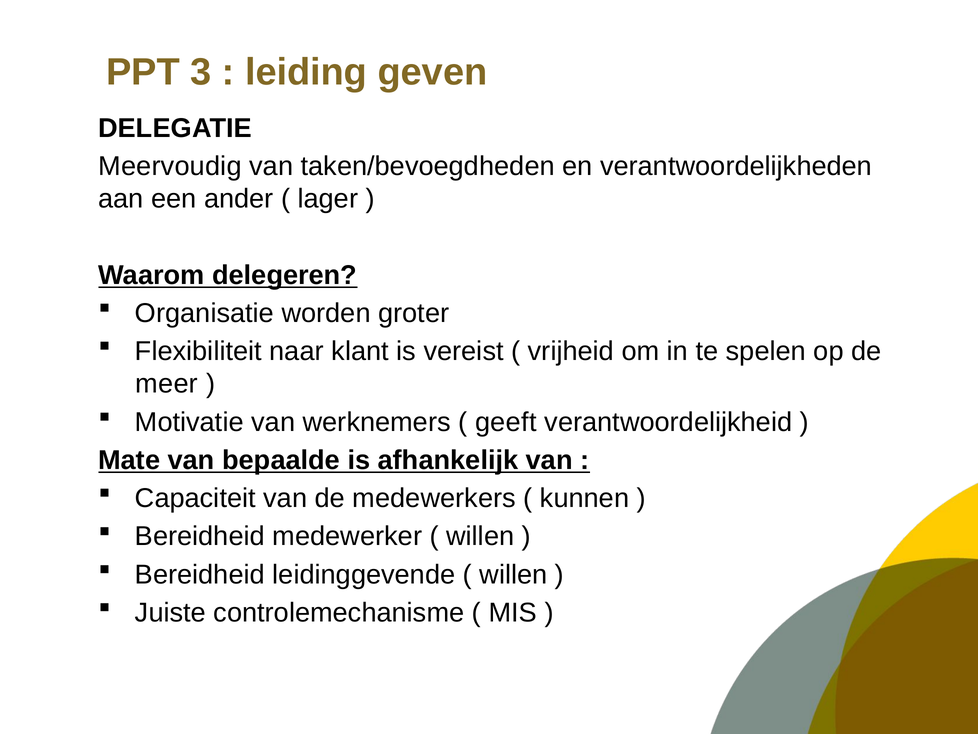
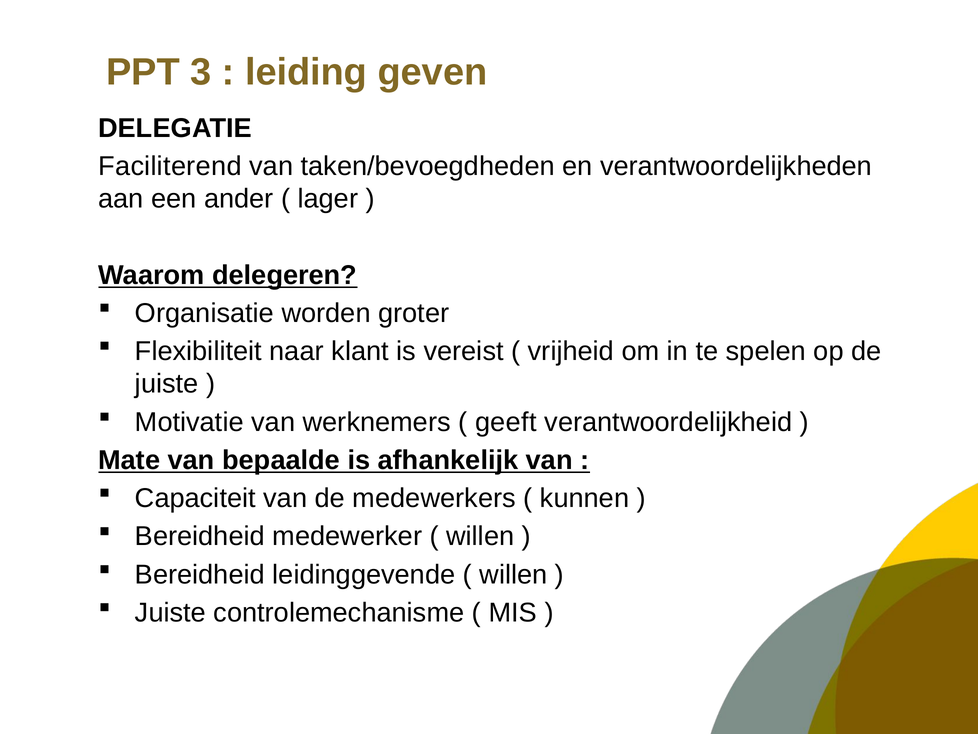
Meervoudig: Meervoudig -> Faciliterend (170, 166)
meer: meer -> juiste (167, 384)
